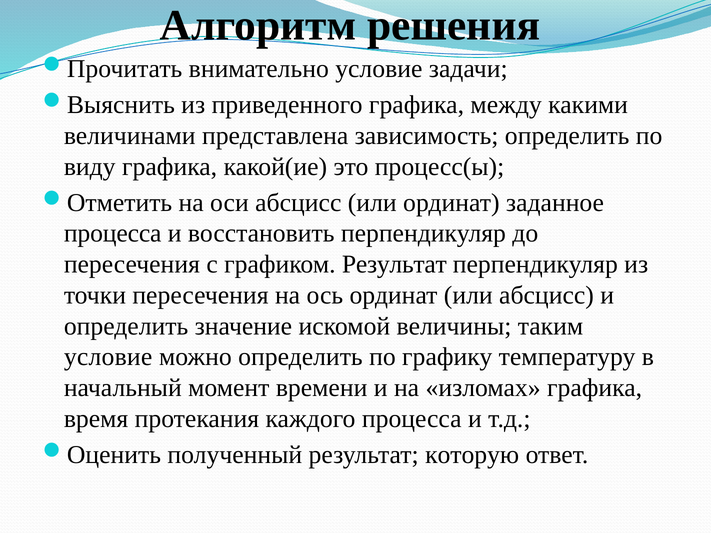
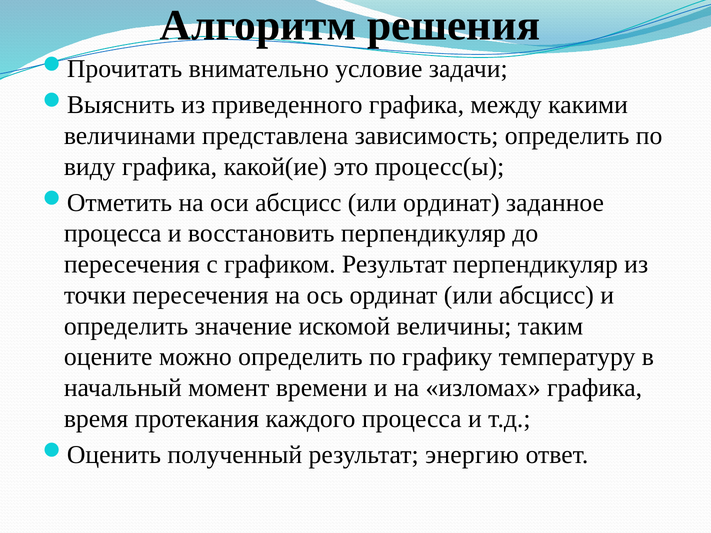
условие: условие -> оцените (108, 357)
которую: которую -> энергию (472, 455)
